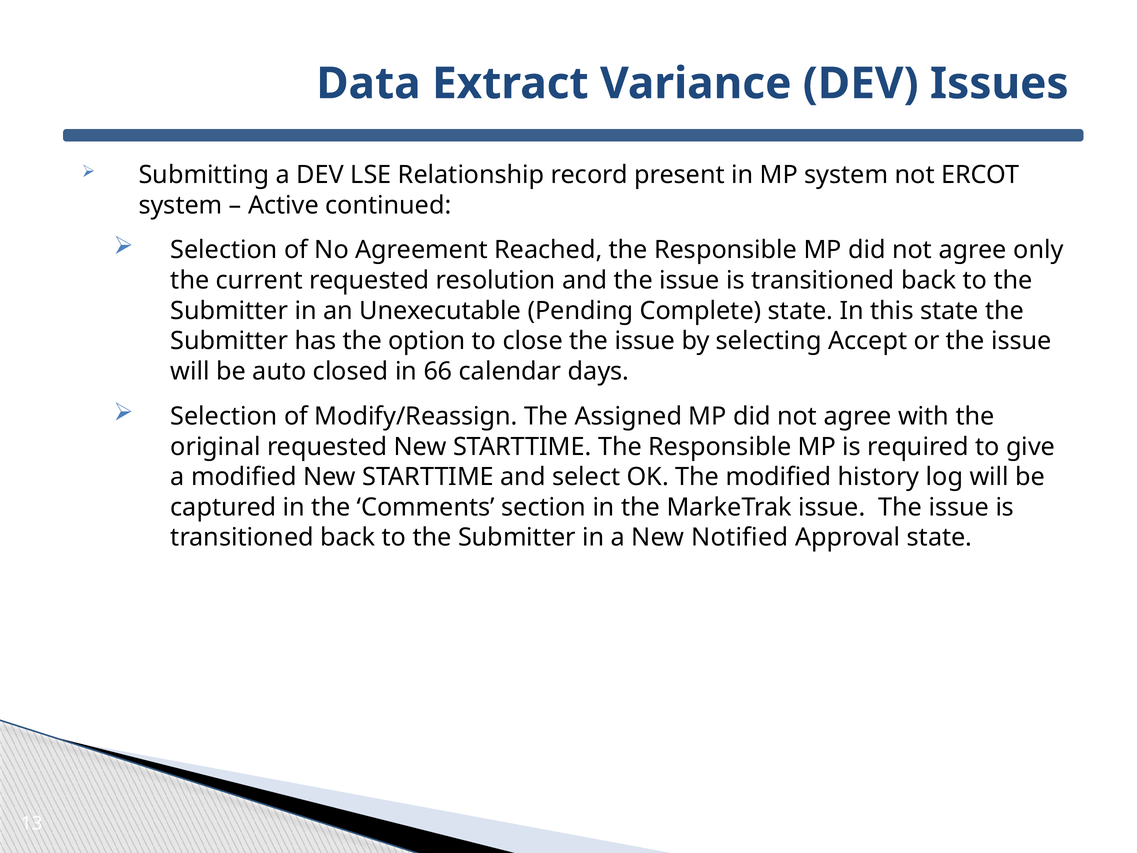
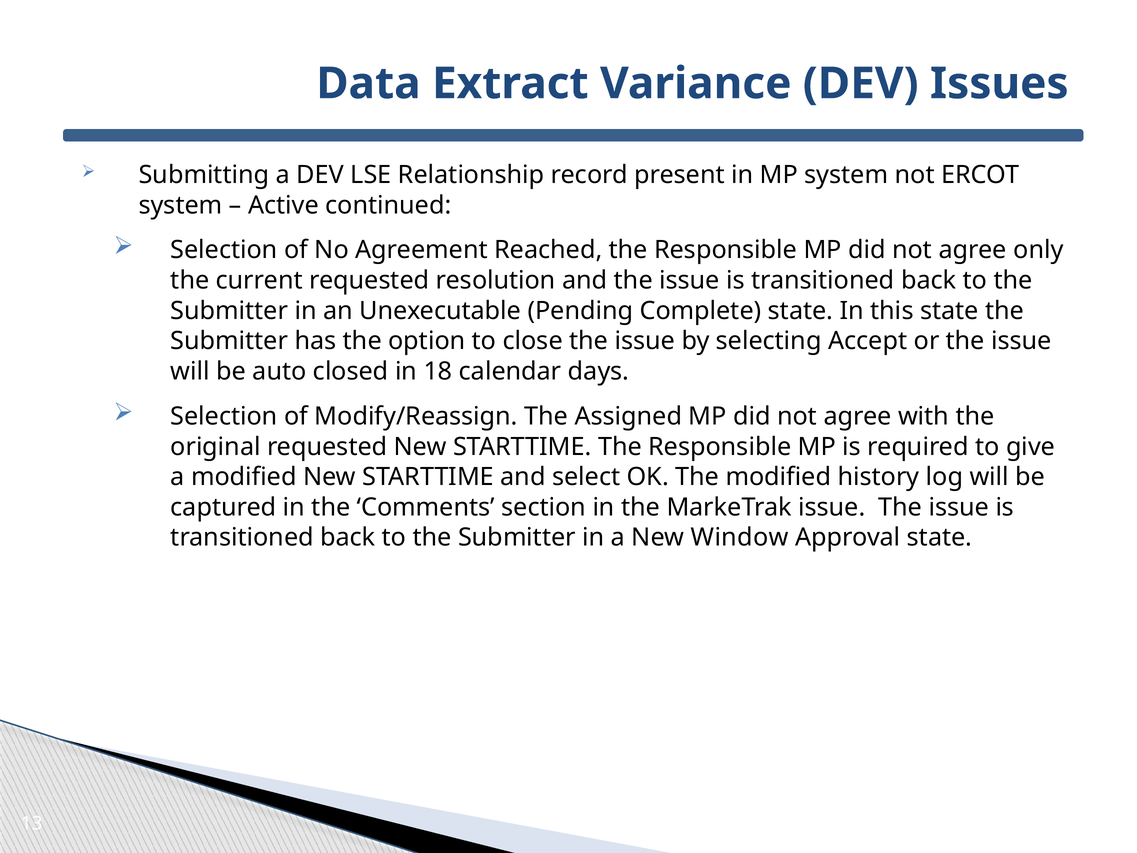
66: 66 -> 18 (438, 371)
Notified: Notified -> Window (740, 537)
